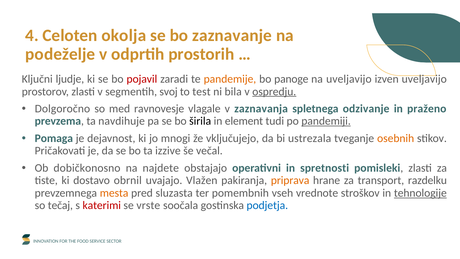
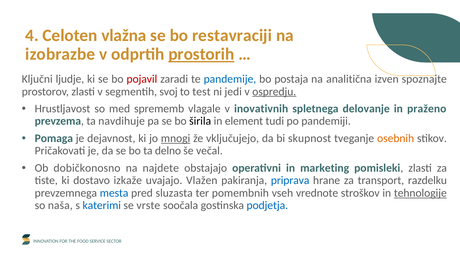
okolja: okolja -> vlažna (124, 36)
zaznavanje: zaznavanje -> restavraciji (232, 36)
podeželje: podeželje -> izobrazbe (60, 54)
prostorih underline: none -> present (201, 54)
pandemije colour: orange -> blue (230, 79)
panoge: panoge -> postaja (291, 79)
na uveljavijo: uveljavijo -> analitična (349, 79)
izven uveljavijo: uveljavijo -> spoznajte (424, 79)
bila: bila -> jedi (233, 91)
Dolgoročno: Dolgoročno -> Hrustljavost (63, 109)
ravnovesje: ravnovesje -> sprememb (159, 109)
zaznavanja: zaznavanja -> inovativnih (261, 109)
odzivanje: odzivanje -> delovanje (366, 109)
pandemiji underline: present -> none (326, 121)
mnogi underline: none -> present (176, 138)
ustrezala: ustrezala -> skupnost (310, 138)
izzive: izzive -> delno (168, 151)
spretnosti: spretnosti -> marketing (325, 168)
obrnil: obrnil -> izkaže (128, 180)
priprava colour: orange -> blue (290, 180)
mesta colour: orange -> blue (114, 193)
tečaj: tečaj -> naša (60, 205)
katerimi colour: red -> blue (102, 205)
